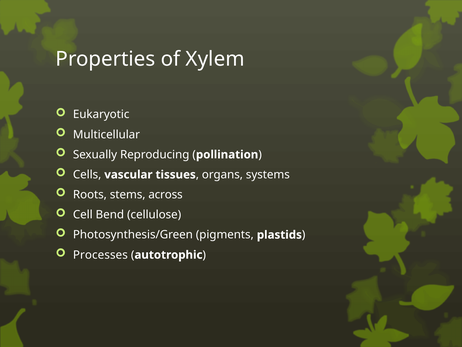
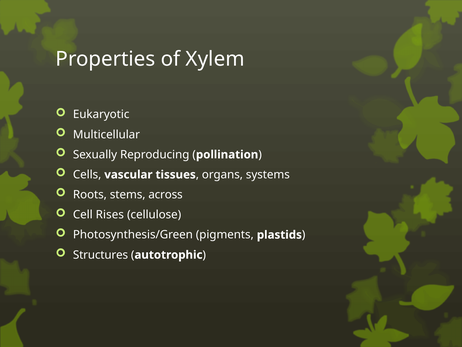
Bend: Bend -> Rises (110, 214)
Processes: Processes -> Structures (101, 255)
